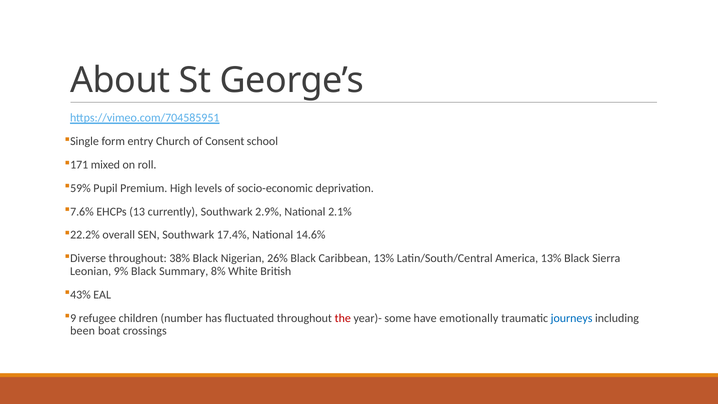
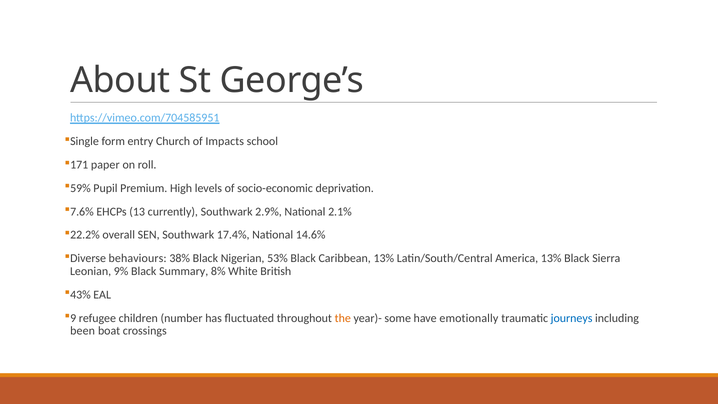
Consent: Consent -> Impacts (225, 141)
mixed: mixed -> paper (105, 165)
throughout: throughout -> behaviours (138, 258)
26%: 26% -> 53% (277, 258)
the colour: red -> orange (343, 318)
